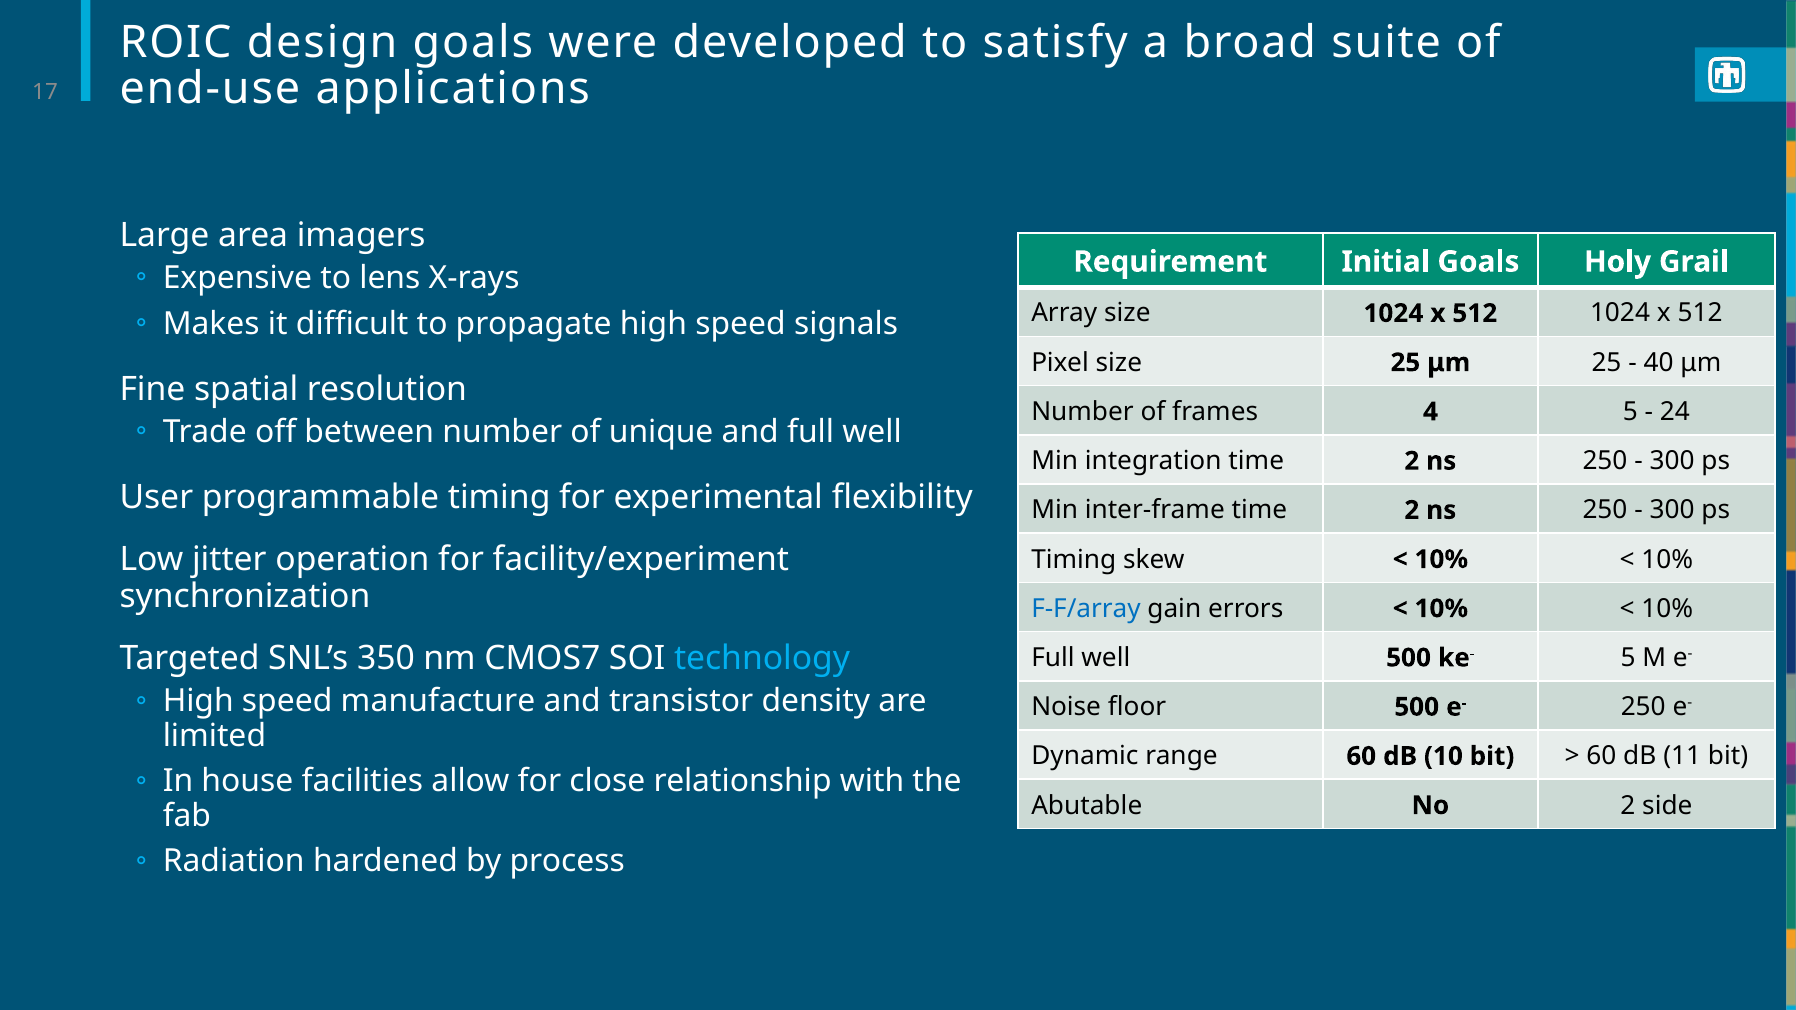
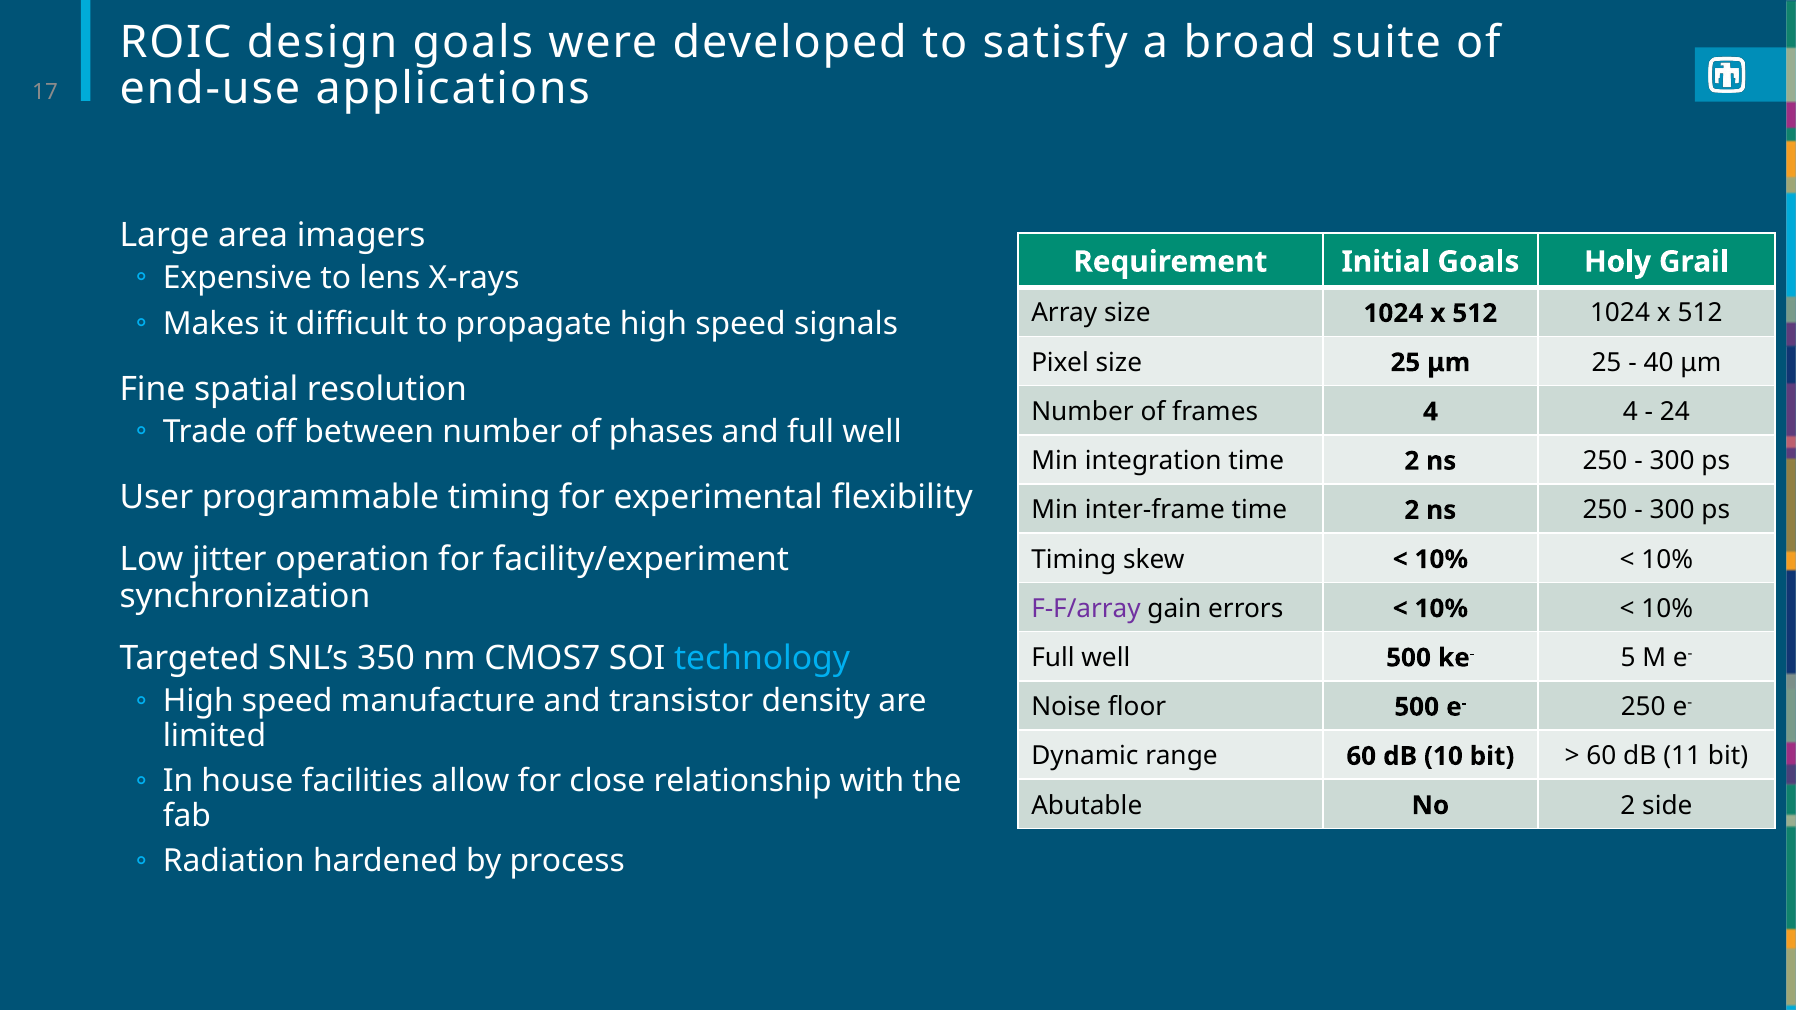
4 5: 5 -> 4 (1630, 412)
unique: unique -> phases (661, 432)
F-F/array colour: blue -> purple (1086, 609)
